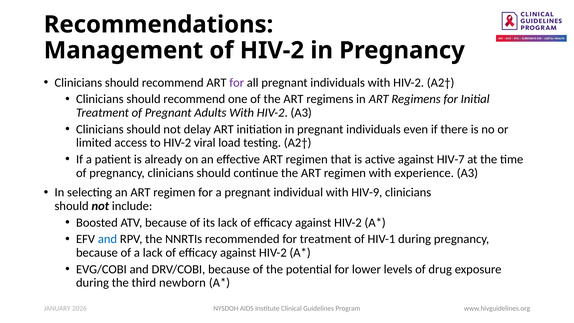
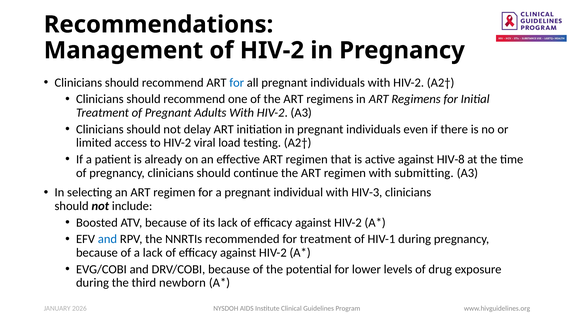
for colour: purple -> blue (237, 82)
HIV-7: HIV-7 -> HIV-8 (451, 159)
experience: experience -> submitting (424, 173)
HIV-9: HIV-9 -> HIV-3 (367, 192)
